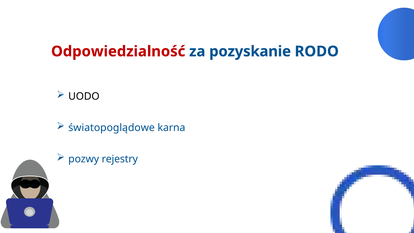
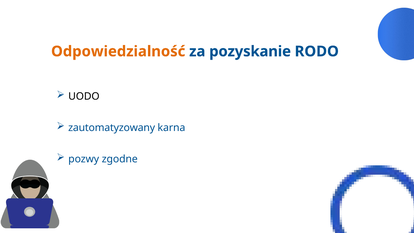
Odpowiedzialność colour: red -> orange (118, 51)
światopoglądowe: światopoglądowe -> zautomatyzowany (112, 128)
rejestry: rejestry -> zgodne (120, 159)
